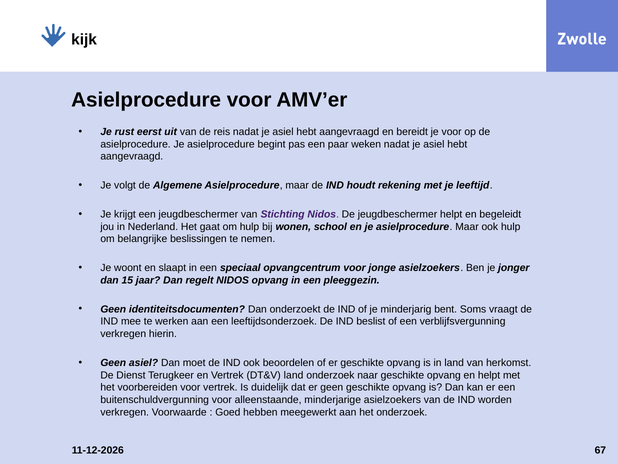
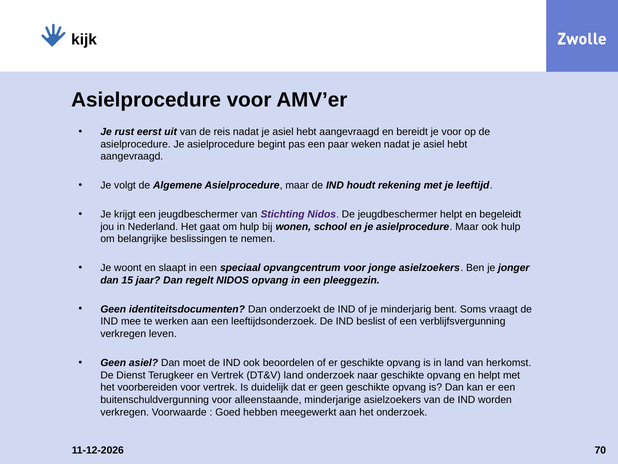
hierin: hierin -> leven (163, 334)
67: 67 -> 70 (600, 450)
